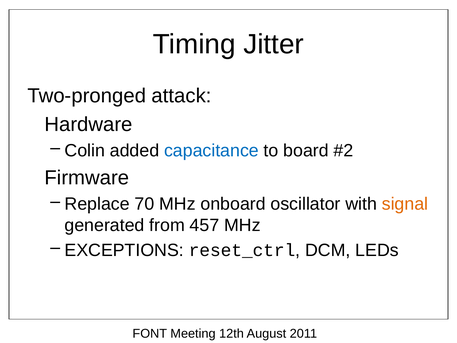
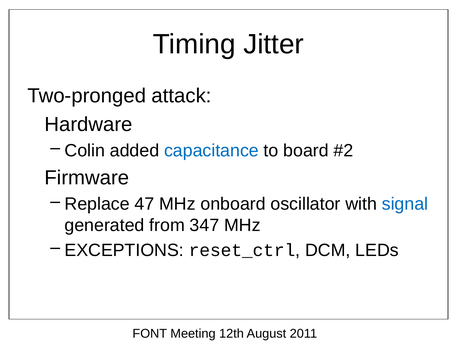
70: 70 -> 47 (144, 204)
signal colour: orange -> blue (405, 204)
457: 457 -> 347 (204, 225)
